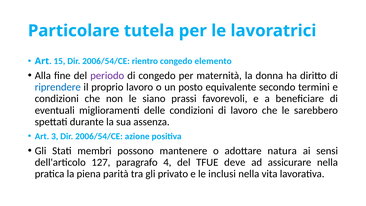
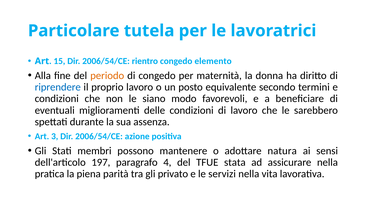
periodo colour: purple -> orange (107, 76)
prassi: prassi -> modo (184, 99)
127: 127 -> 197 (101, 162)
deve: deve -> stata (235, 162)
inclusi: inclusi -> servizi (222, 174)
